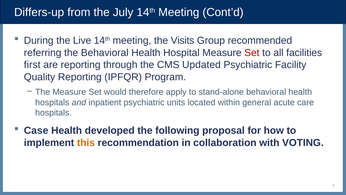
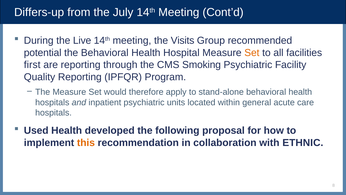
referring: referring -> potential (43, 53)
Set colour: red -> orange (252, 53)
Updated: Updated -> Smoking (202, 65)
Case: Case -> Used (36, 130)
VOTING: VOTING -> ETHNIC (303, 142)
